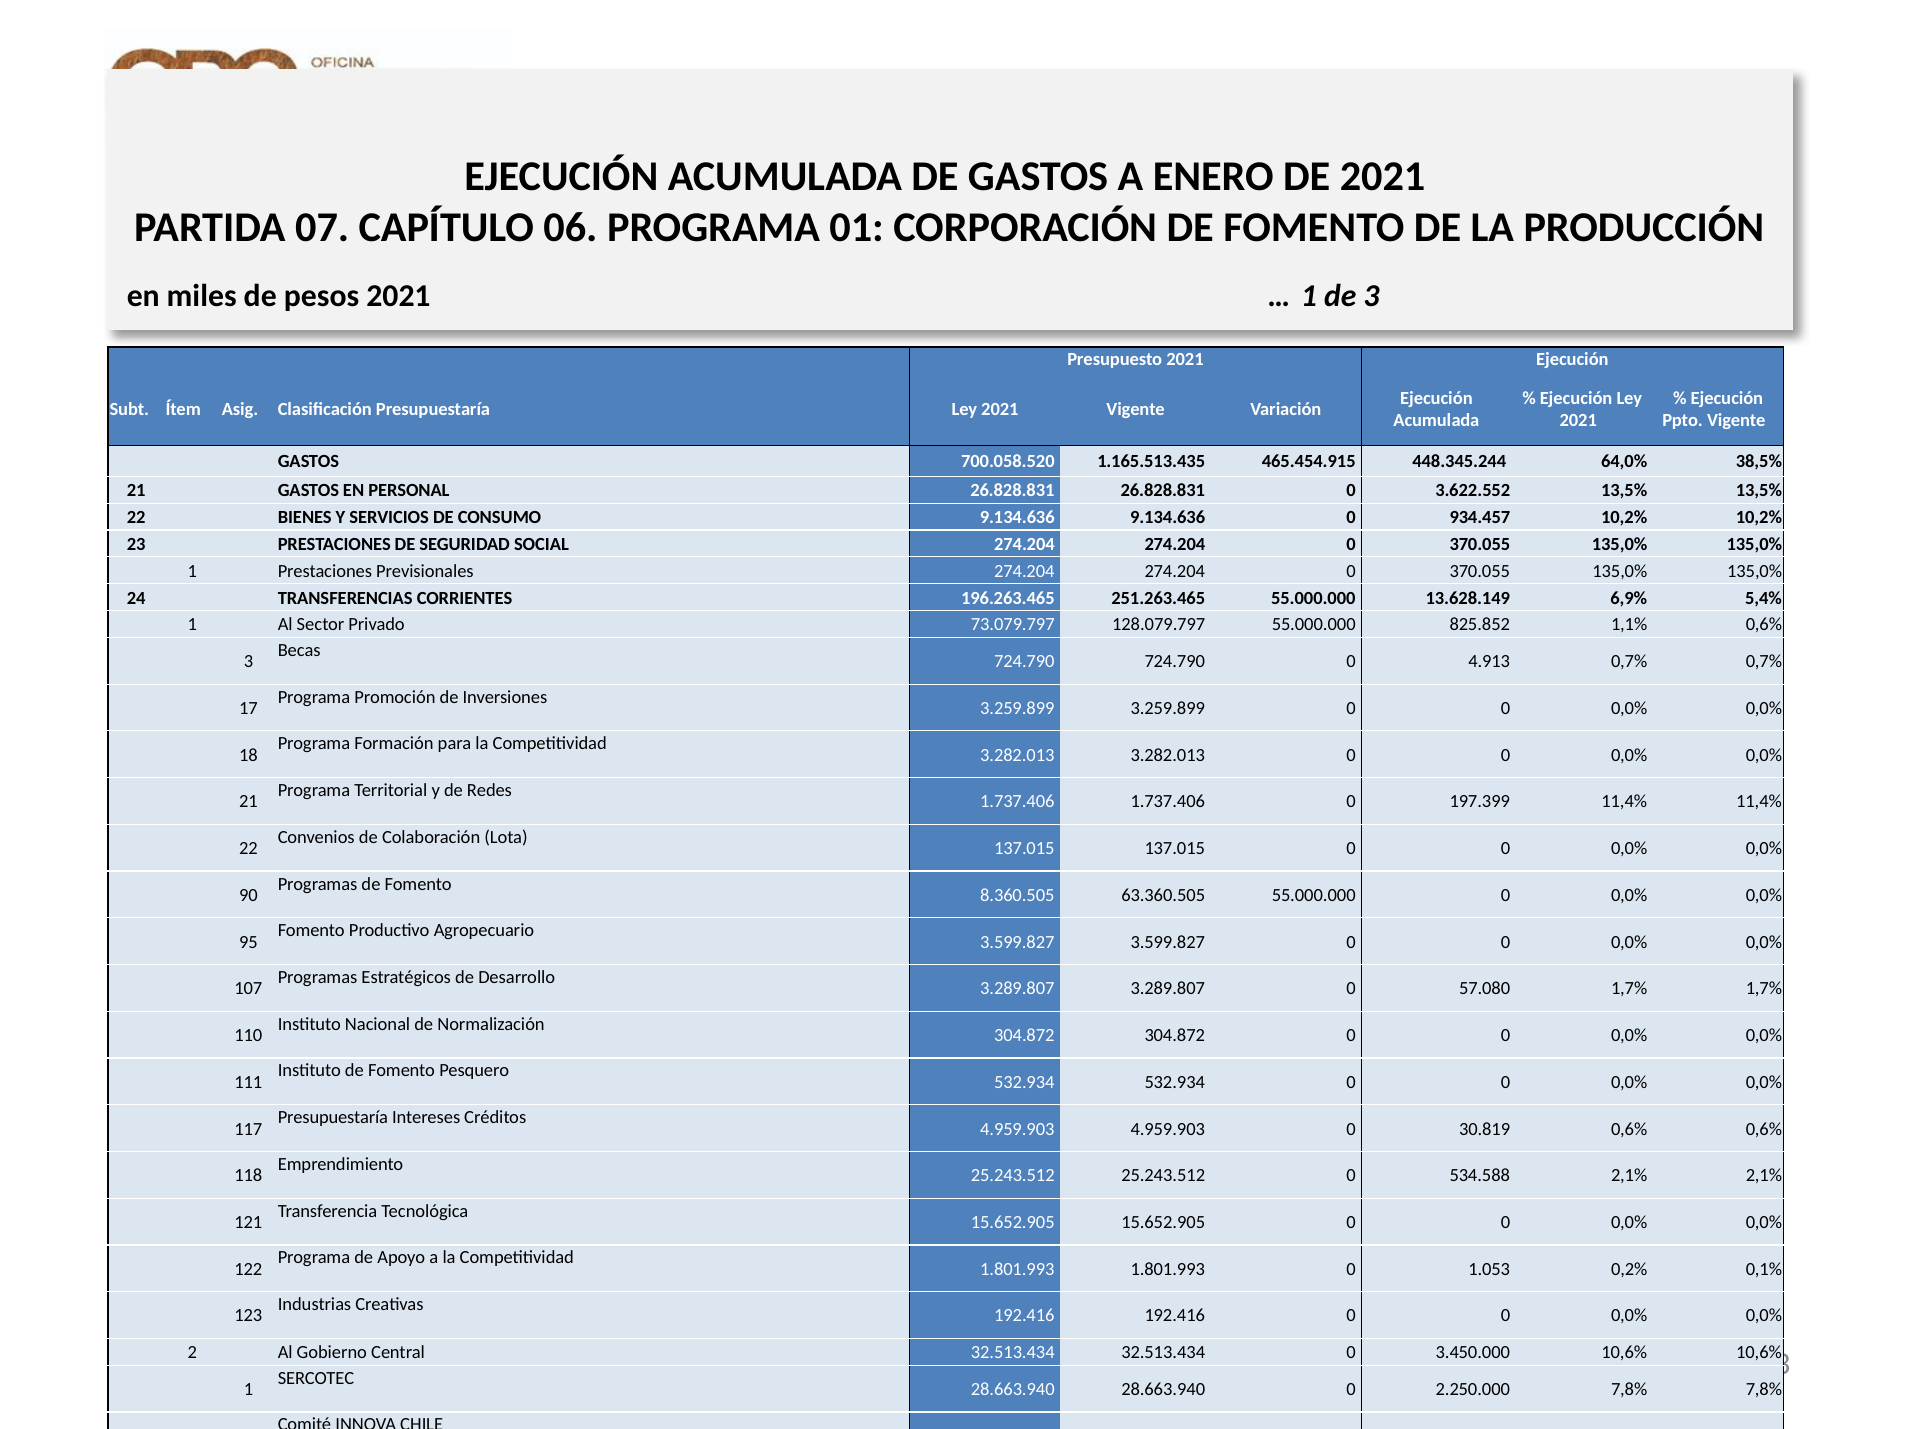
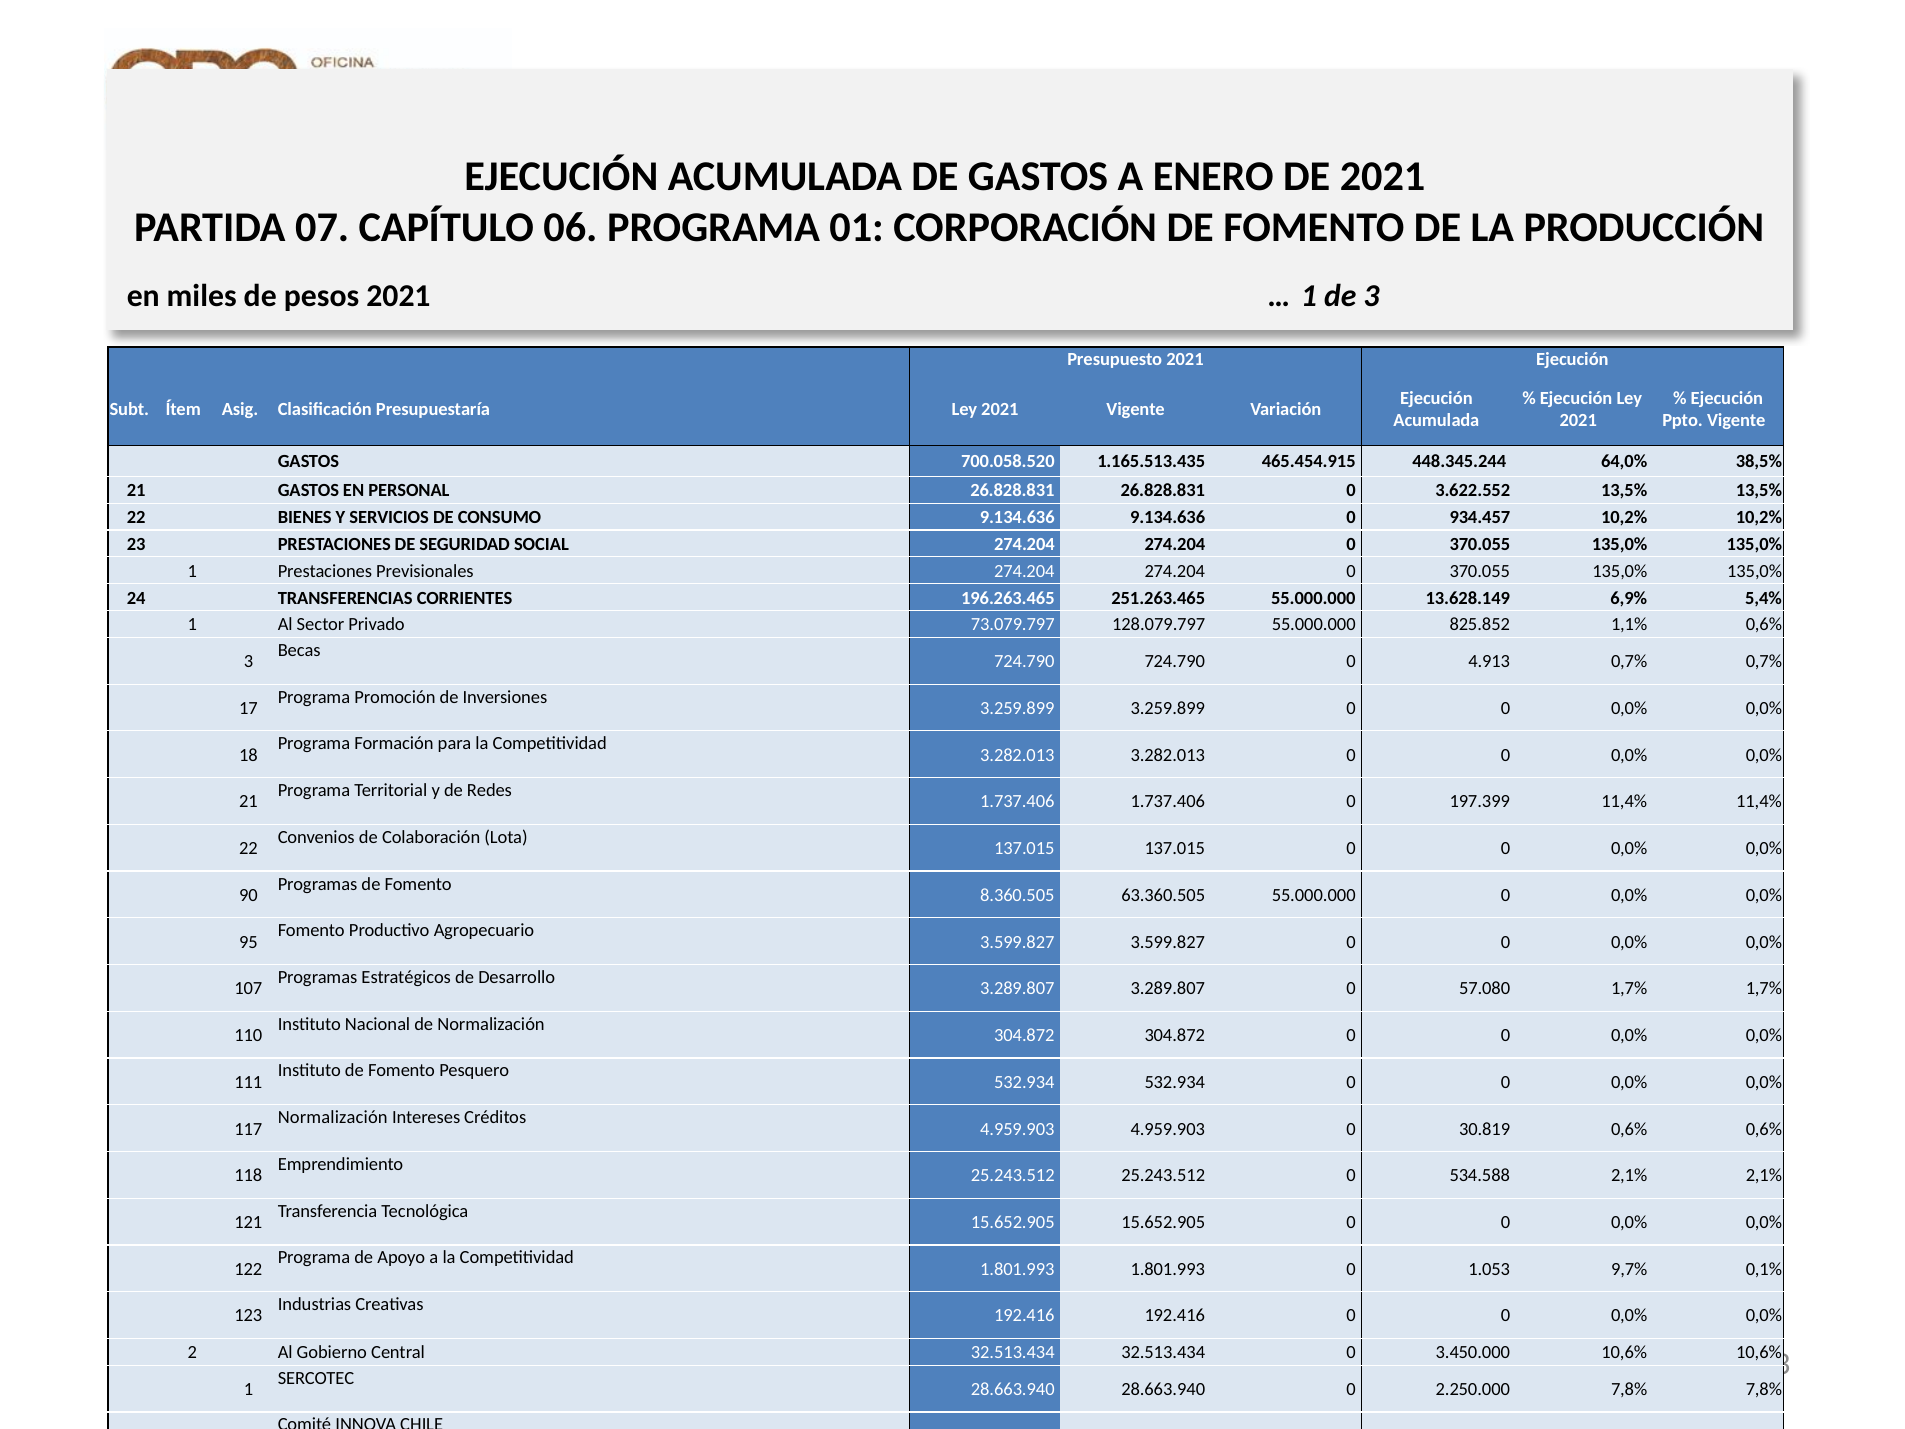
Presupuestaría: Presupuestaría -> Normalización (333, 1117)
0,2%: 0,2% -> 9,7% (1629, 1269)
